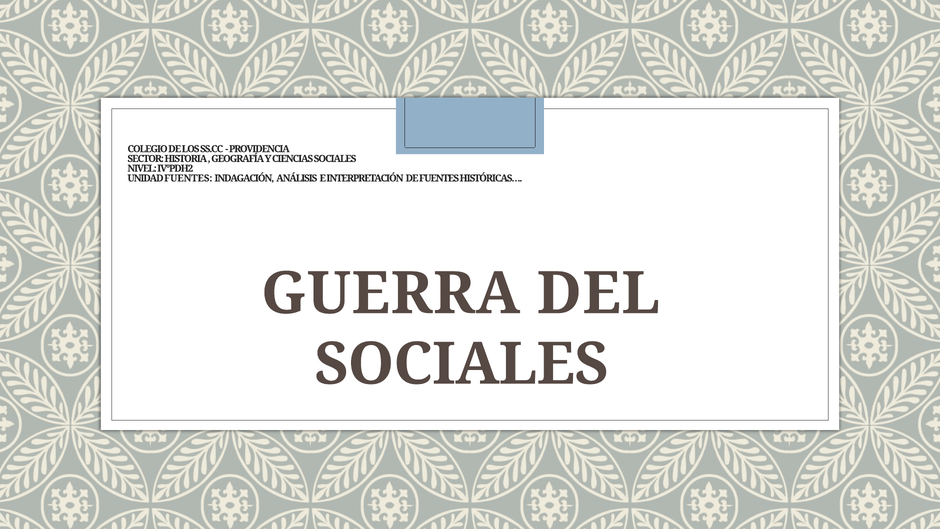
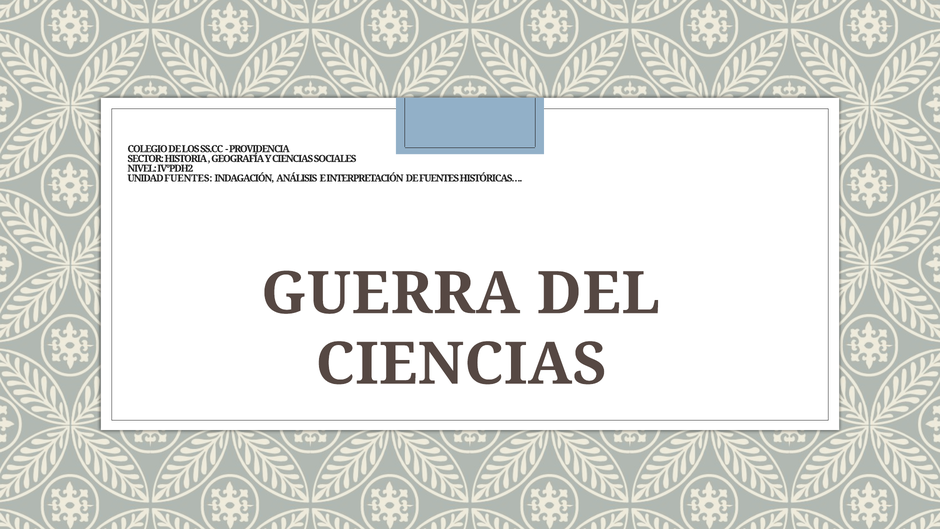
SOCIALES: SOCIALES -> CIENCIAS (461, 364)
